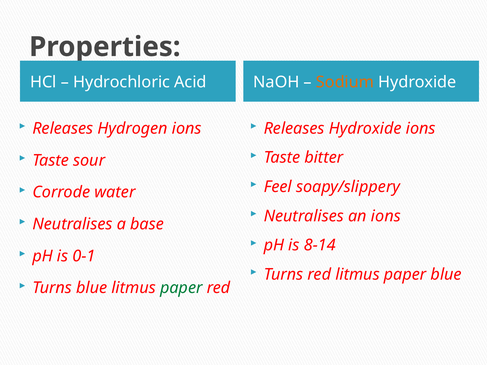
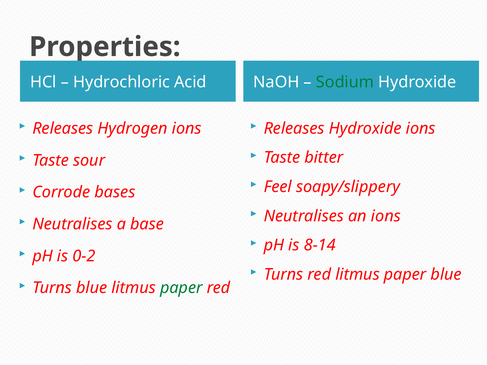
Sodium colour: orange -> green (345, 82)
water: water -> bases (115, 192)
0-1: 0-1 -> 0-2 (84, 256)
